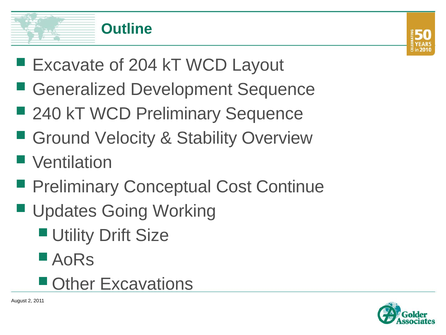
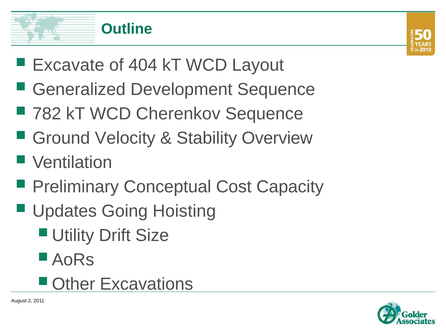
204: 204 -> 404 (143, 65)
240: 240 -> 782 (47, 114)
WCD Preliminary: Preliminary -> Cherenkov (178, 114)
Continue: Continue -> Capacity (290, 187)
Working: Working -> Hoisting (184, 211)
